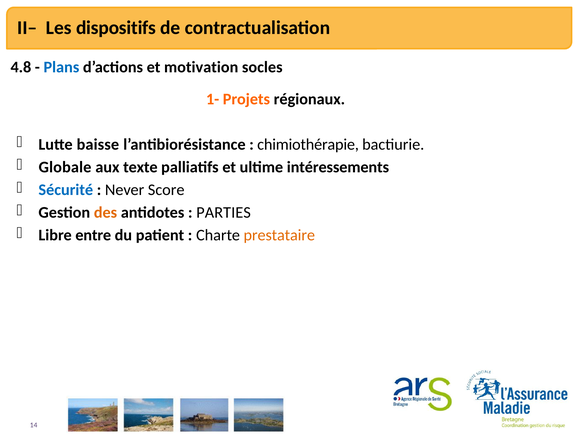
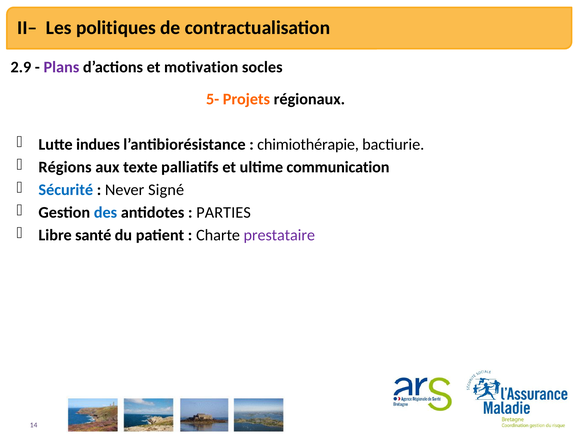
dispositifs: dispositifs -> politiques (116, 28)
4.8: 4.8 -> 2.9 (21, 67)
Plans colour: blue -> purple (61, 67)
1-: 1- -> 5- (213, 99)
baisse: baisse -> indues (98, 145)
Globale: Globale -> Régions (65, 167)
intéressements: intéressements -> communication (338, 167)
Score: Score -> Signé (166, 190)
des colour: orange -> blue (105, 213)
entre: entre -> santé (93, 235)
prestataire colour: orange -> purple (279, 235)
